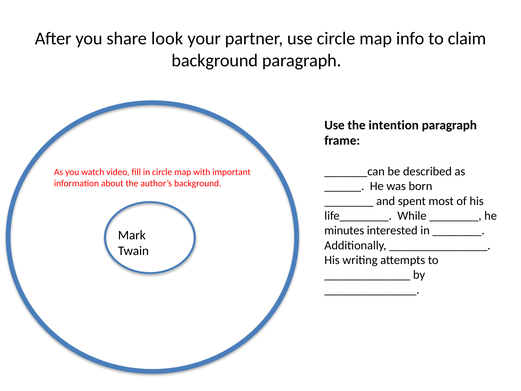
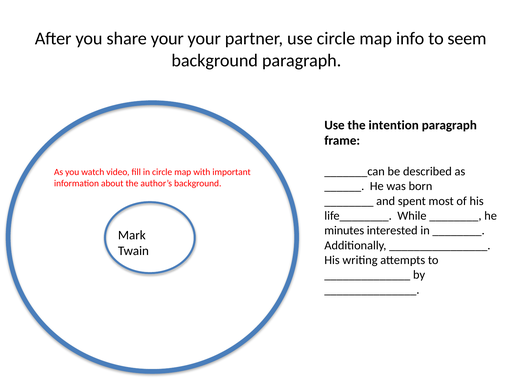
share look: look -> your (167, 39)
claim: claim -> seem (467, 39)
